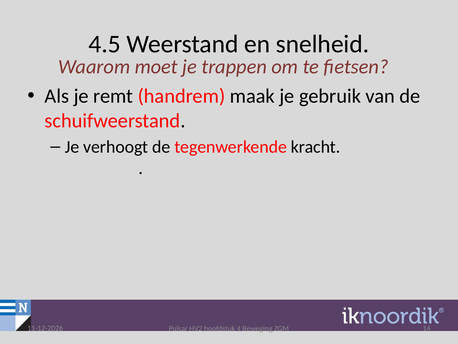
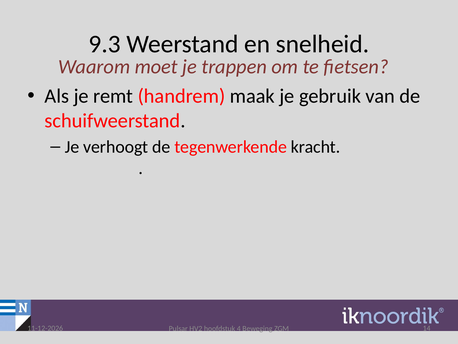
4.5: 4.5 -> 9.3 (105, 44)
